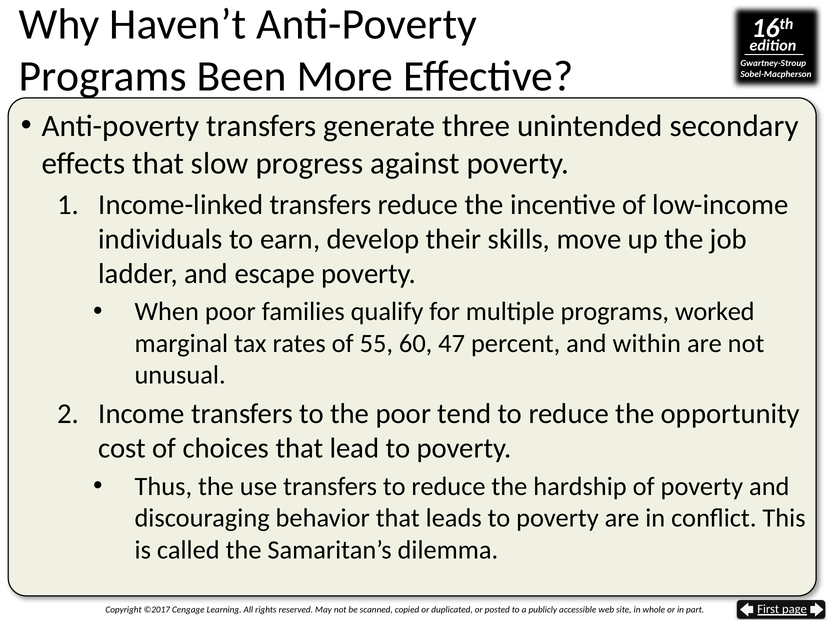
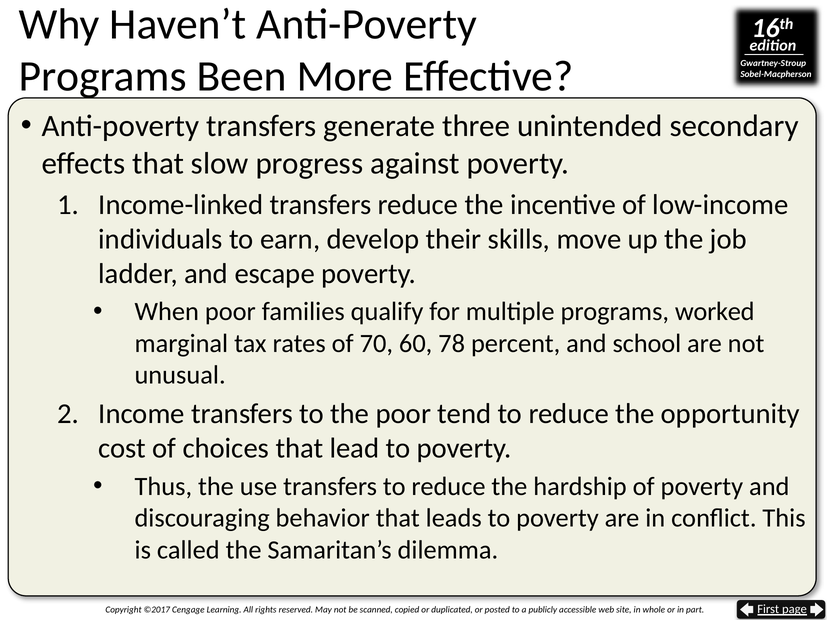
55: 55 -> 70 (376, 344)
47: 47 -> 78 (452, 344)
within: within -> school (647, 344)
